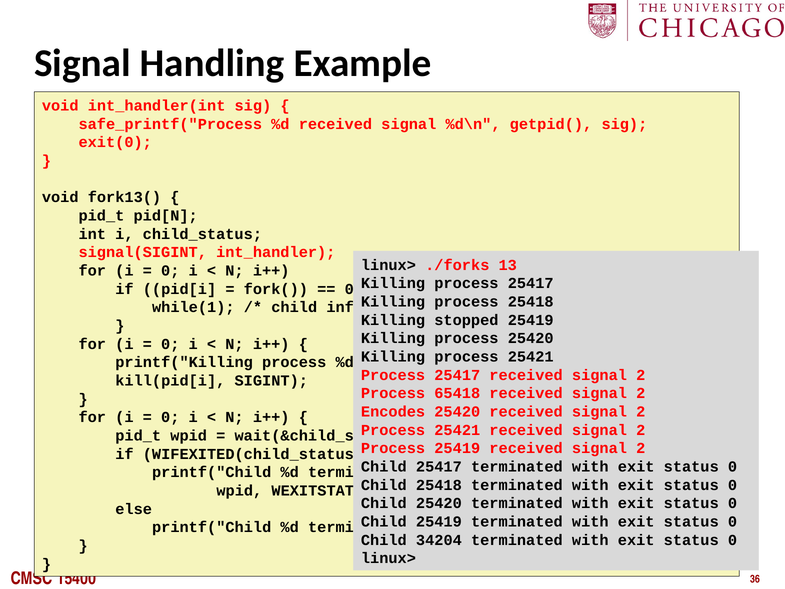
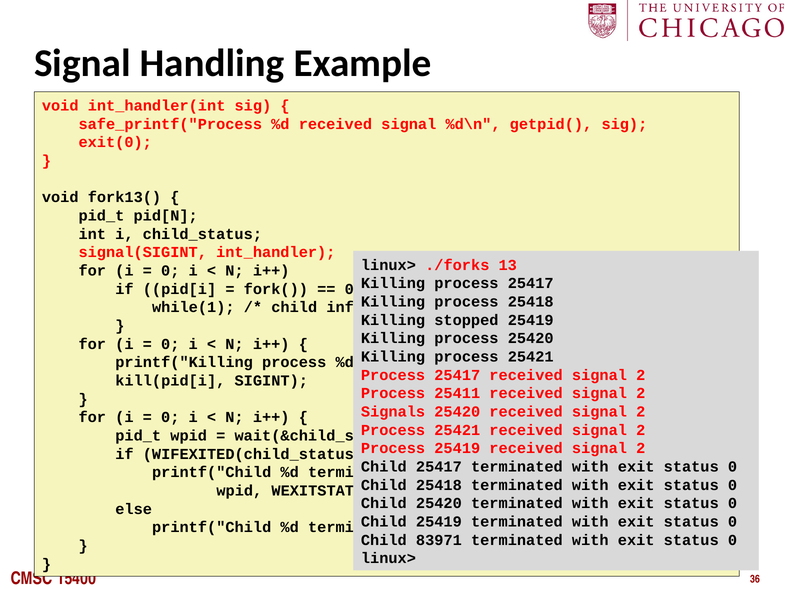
65418: 65418 -> 25411 (457, 393)
Encodes: Encodes -> Signals (393, 411)
34204: 34204 -> 83971 (439, 540)
